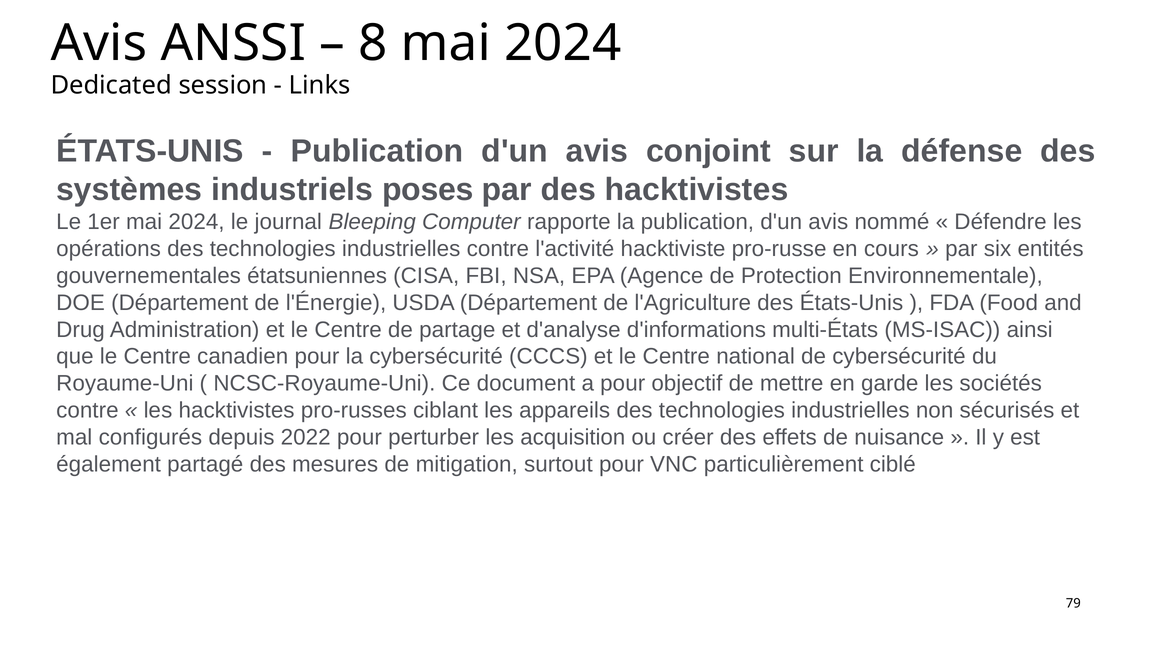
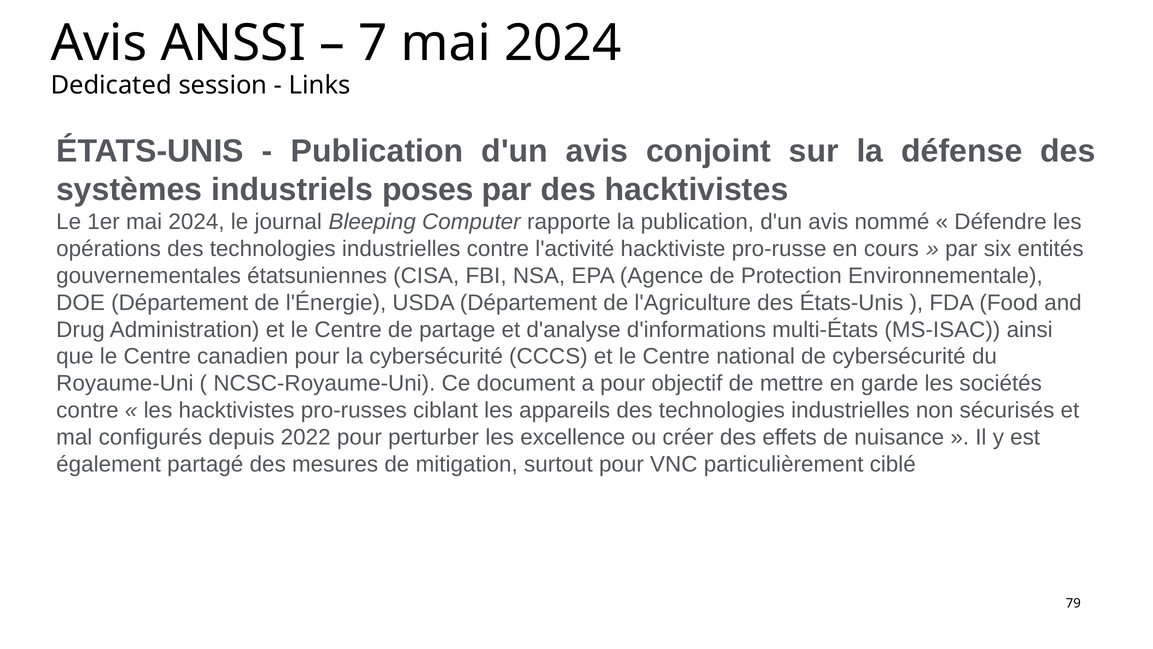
8: 8 -> 7 (373, 43)
acquisition: acquisition -> excellence (573, 437)
